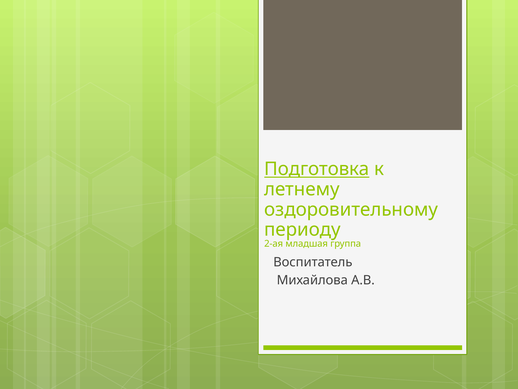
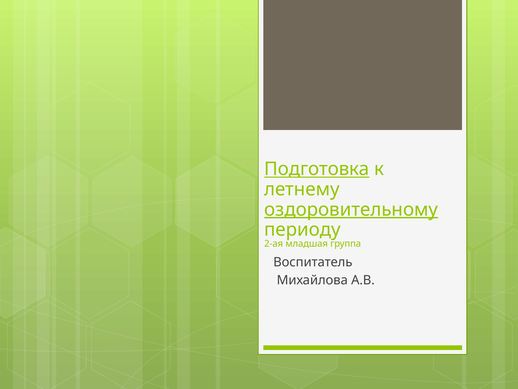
оздоровительному underline: none -> present (351, 209)
